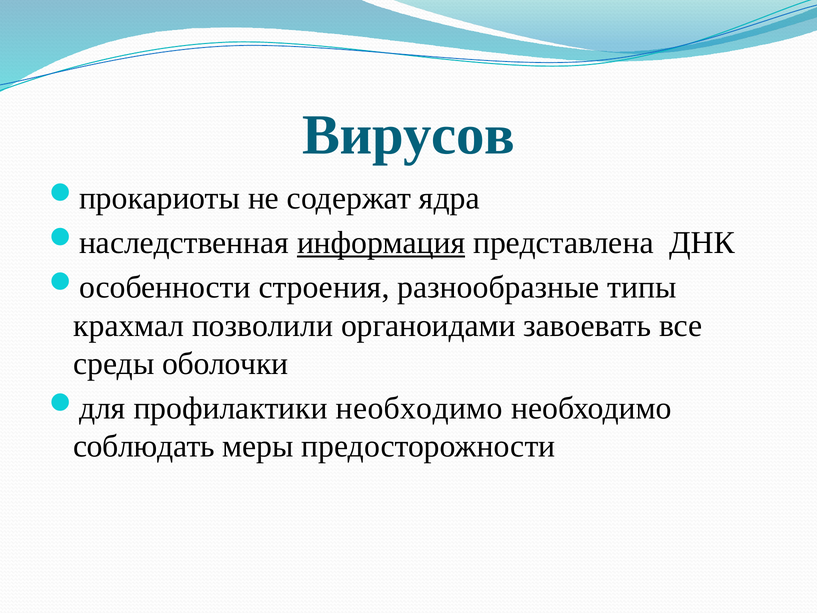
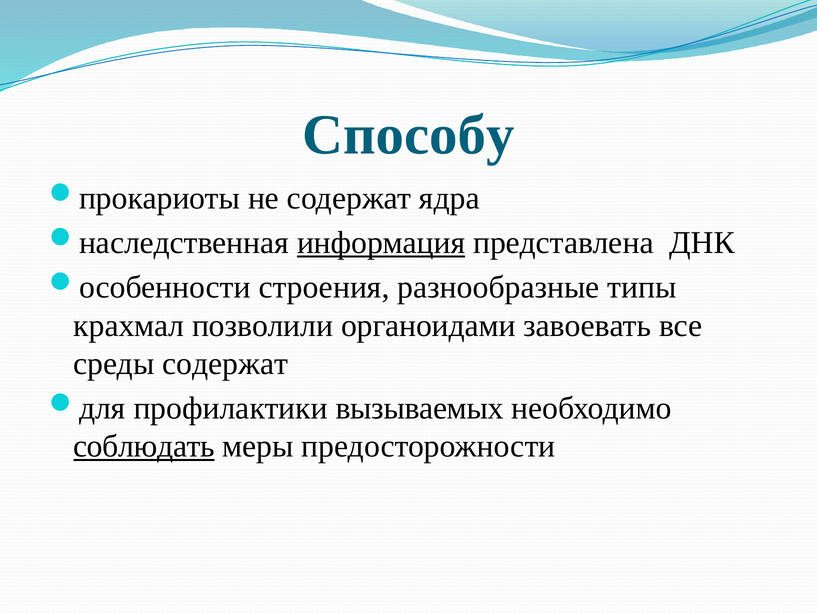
Вирусов: Вирусов -> Способу (408, 135)
среды оболочки: оболочки -> содержат (225, 364)
профилактики необходимо: необходимо -> вызываемых (420, 408)
соблюдать underline: none -> present (144, 446)
